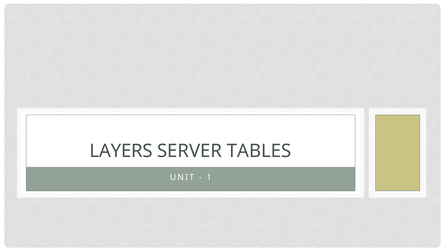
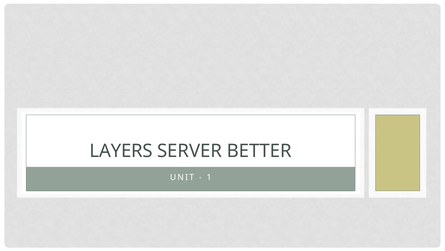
TABLES: TABLES -> BETTER (259, 151)
